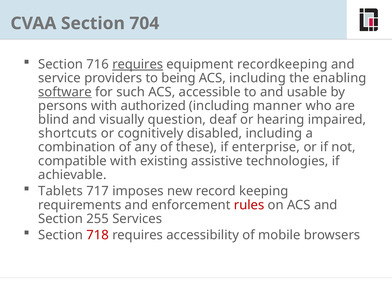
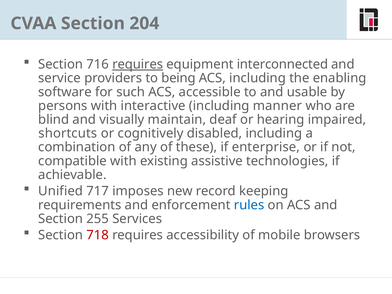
704: 704 -> 204 (144, 23)
recordkeeping: recordkeeping -> interconnected (282, 64)
software underline: present -> none (65, 92)
authorized: authorized -> interactive (153, 106)
question: question -> maintain (177, 120)
Tablets: Tablets -> Unified (61, 191)
rules colour: red -> blue (249, 205)
